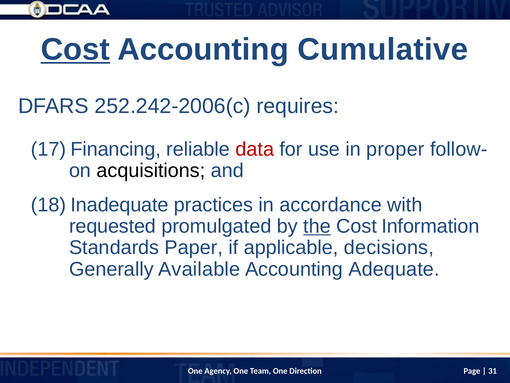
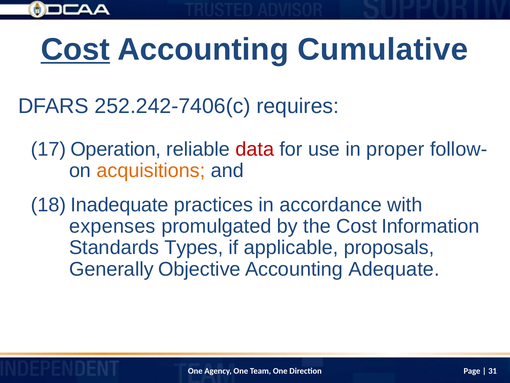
252.242-2006(c: 252.242-2006(c -> 252.242-7406(c (173, 106)
Financing: Financing -> Operation (116, 149)
acquisitions colour: black -> orange (151, 170)
requested: requested -> expenses (112, 226)
the underline: present -> none (317, 226)
Paper: Paper -> Types (194, 247)
decisions: decisions -> proposals (389, 247)
Available: Available -> Objective (199, 269)
